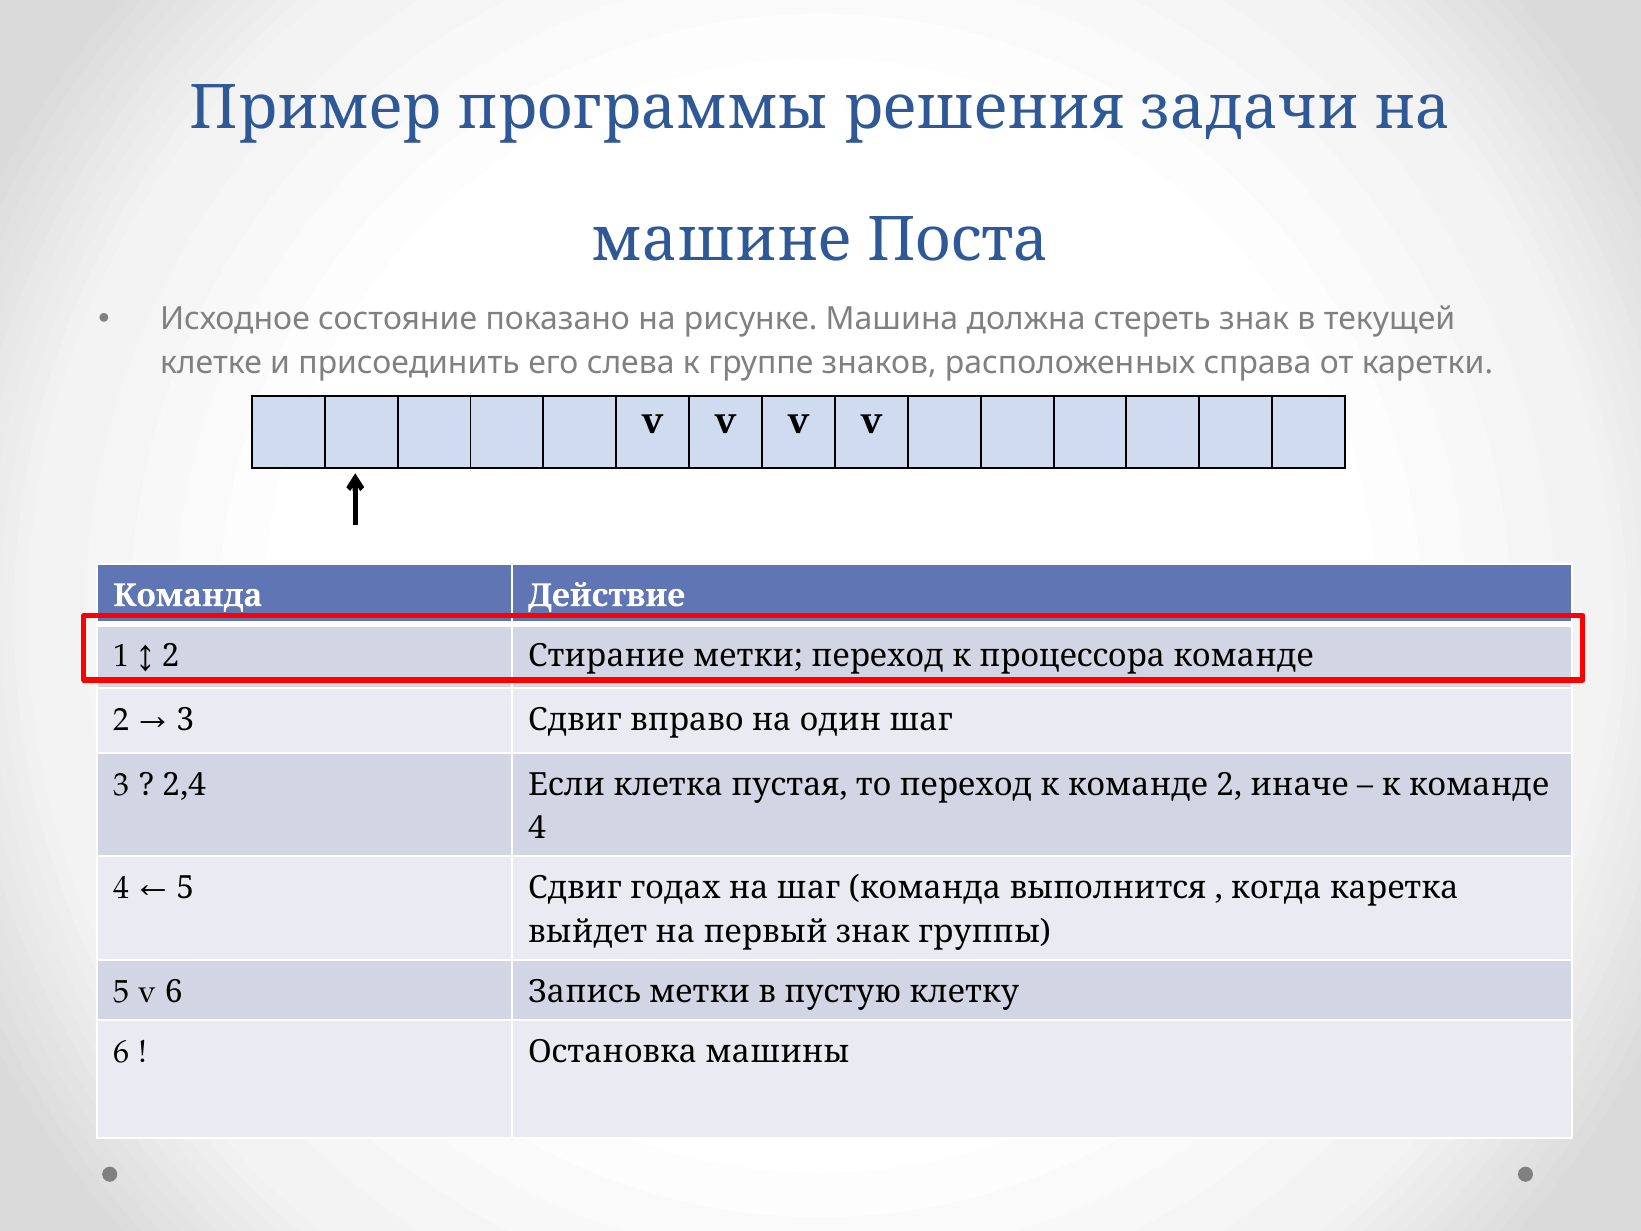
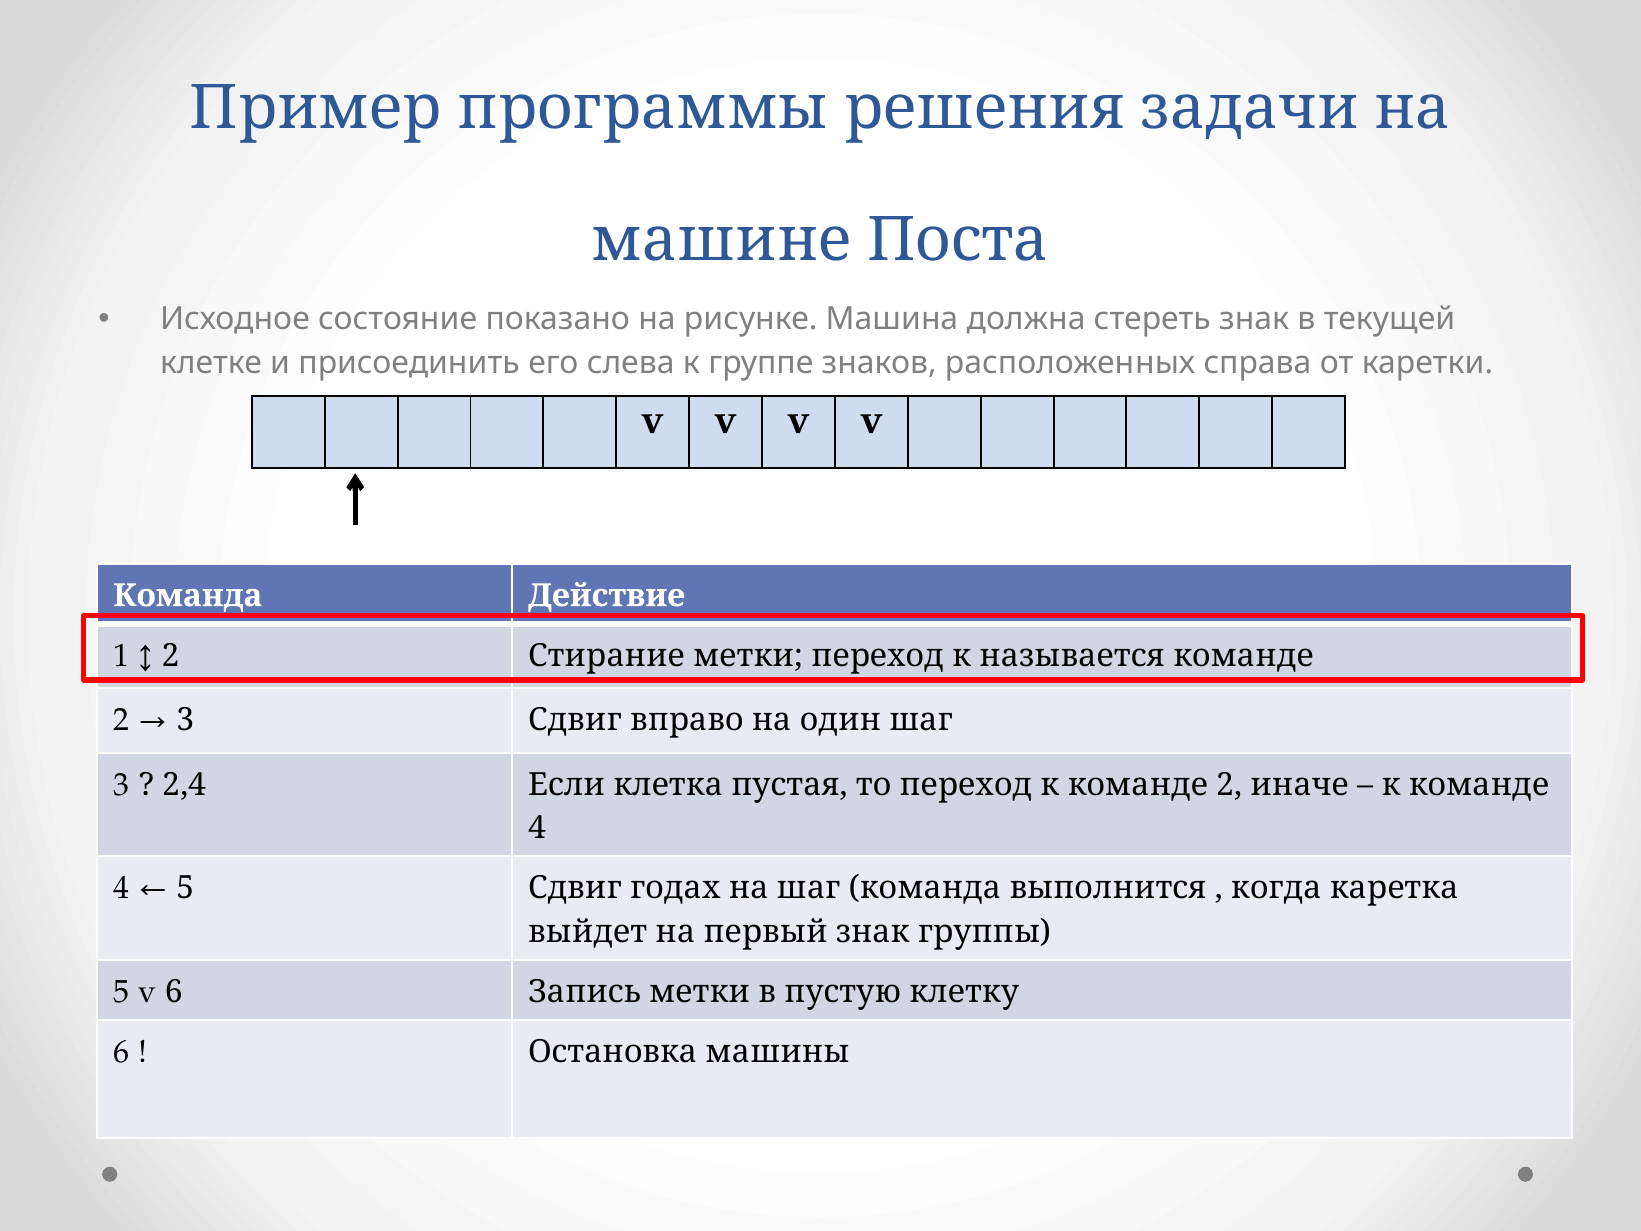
процессора: процессора -> называется (1072, 655)
